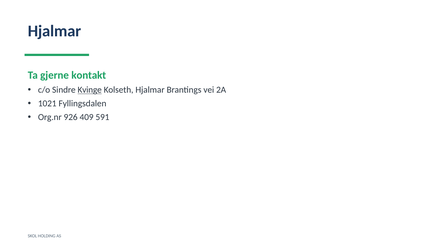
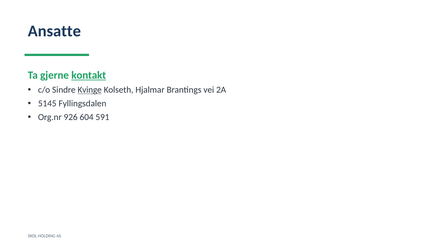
Hjalmar: Hjalmar -> Ansatte (54, 31)
kontakt underline: none -> present (89, 75)
1021: 1021 -> 5145 (47, 104)
409: 409 -> 604 (87, 117)
